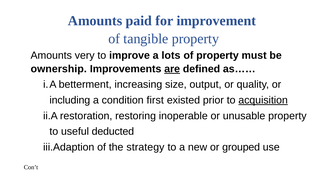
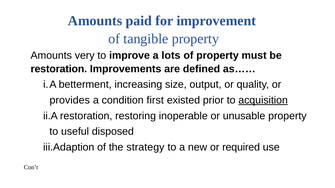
ownership: ownership -> restoration (59, 69)
are underline: present -> none (172, 69)
including: including -> provides (70, 100)
deducted: deducted -> disposed (113, 132)
grouped: grouped -> required (241, 147)
